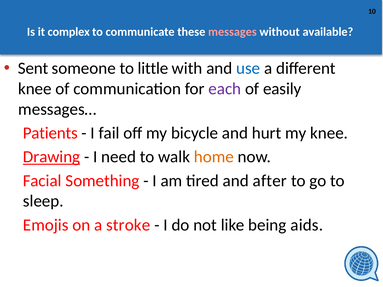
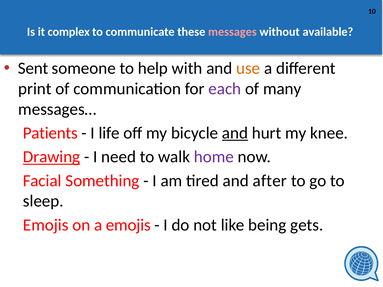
little: little -> help (153, 68)
use colour: blue -> orange (248, 68)
knee: knee -> print (35, 89)
easily: easily -> many (282, 89)
fail: fail -> life (109, 133)
and underline: none -> present (235, 133)
home colour: orange -> purple (214, 157)
a stroke: stroke -> emojis (128, 225)
aids: aids -> gets (307, 225)
